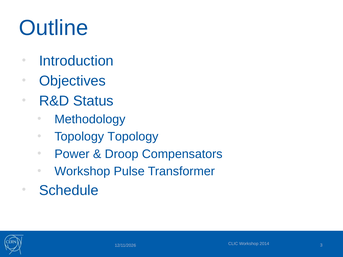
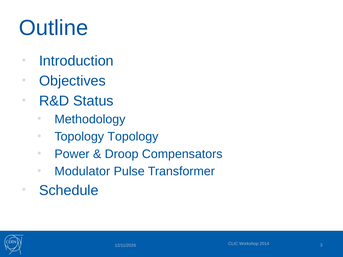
Workshop: Workshop -> Modulator (82, 171)
